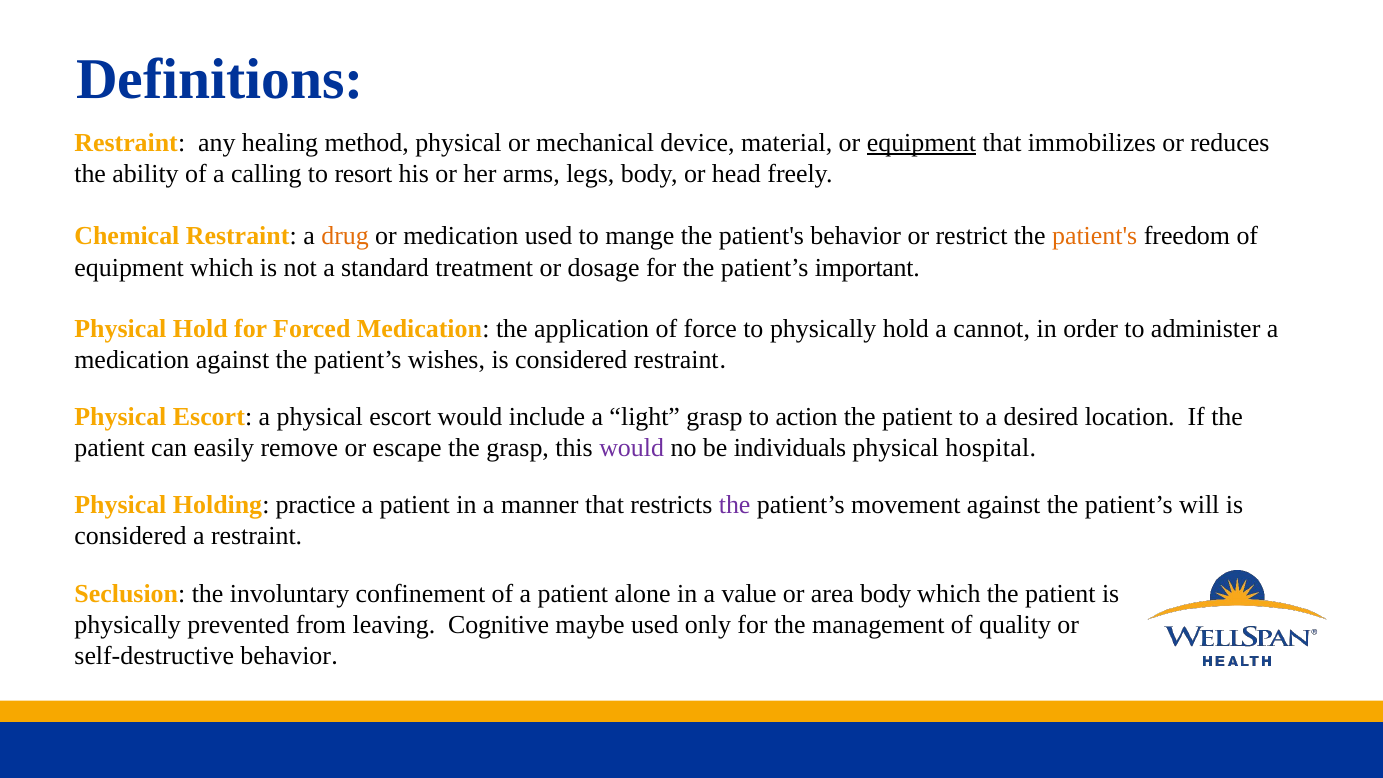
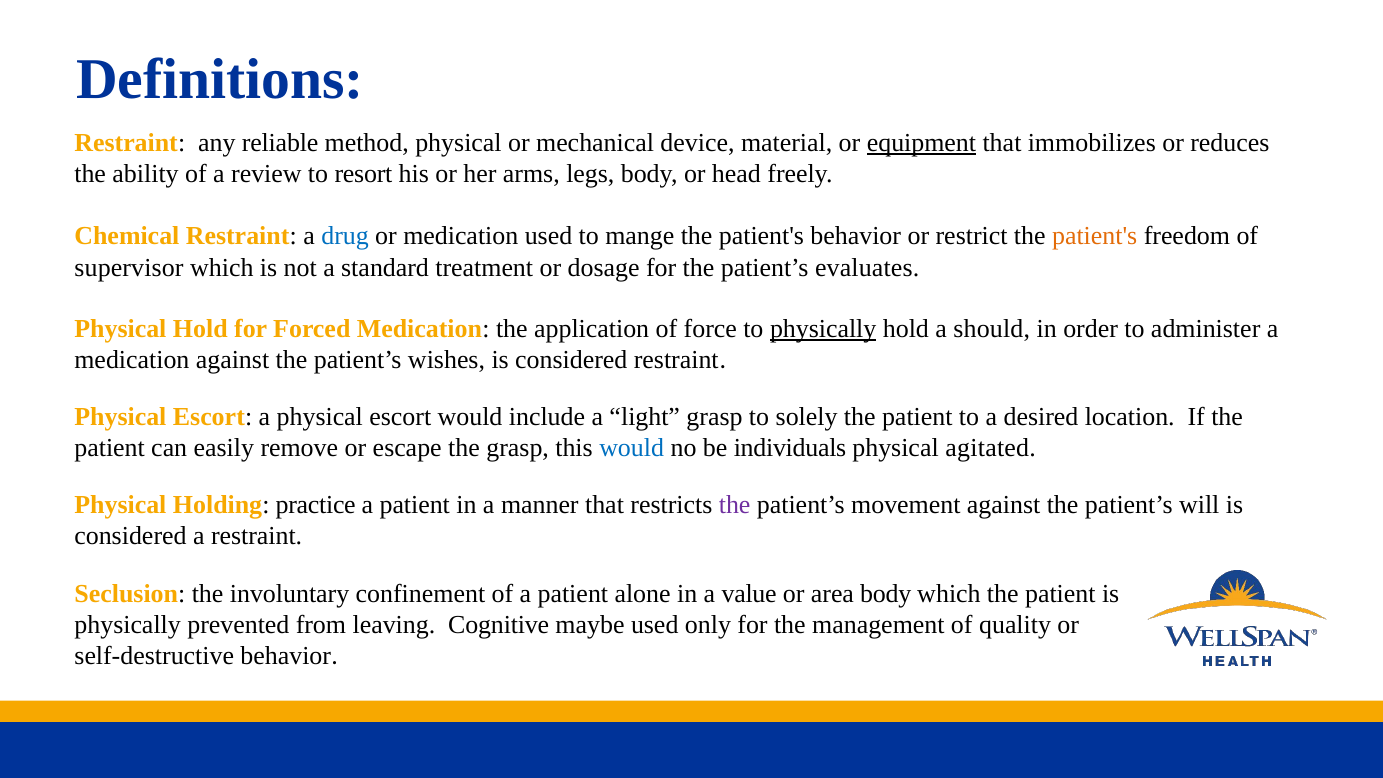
healing: healing -> reliable (280, 143)
calling: calling -> review (266, 174)
drug colour: orange -> blue (345, 236)
equipment: equipment -> supervisor (129, 267)
important: important -> evaluates (867, 267)
physically underline: none -> present (823, 329)
cannot: cannot -> should (992, 329)
action: action -> solely (807, 417)
would colour: purple -> blue (632, 448)
hospital: hospital -> agitated (991, 448)
